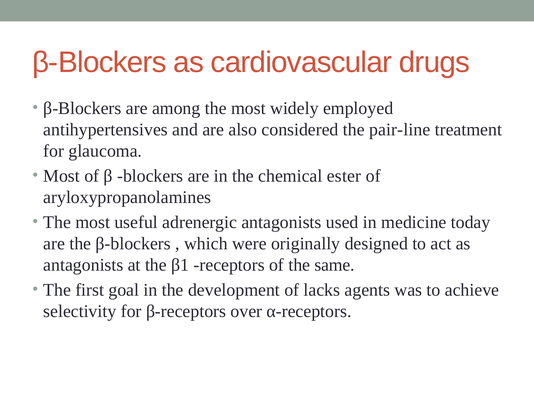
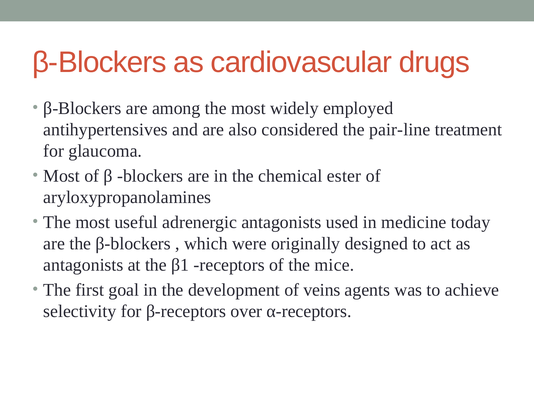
same: same -> mice (334, 265)
lacks: lacks -> veins (322, 290)
